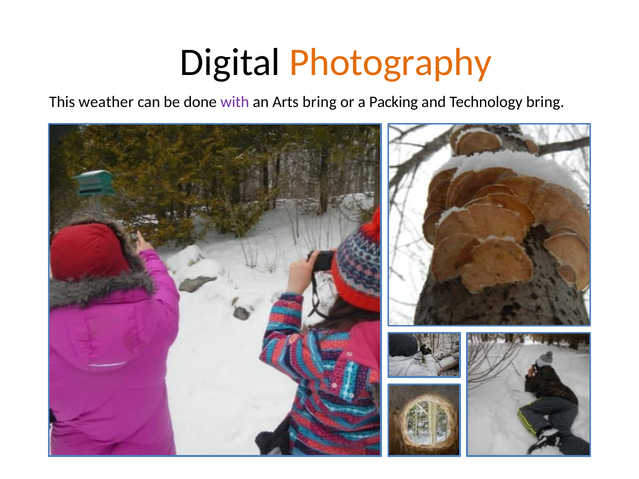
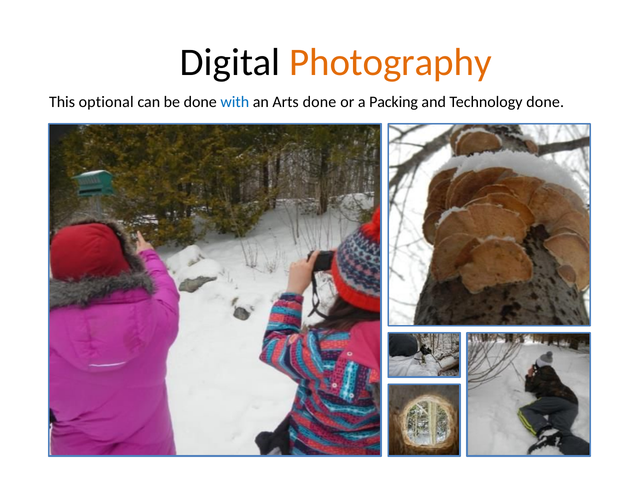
weather: weather -> optional (106, 102)
with colour: purple -> blue (235, 102)
Arts bring: bring -> done (319, 102)
Technology bring: bring -> done (545, 102)
